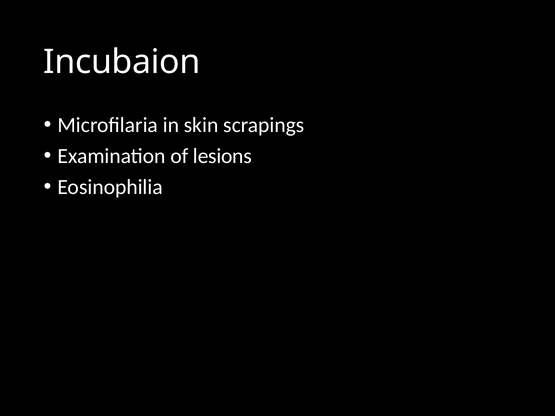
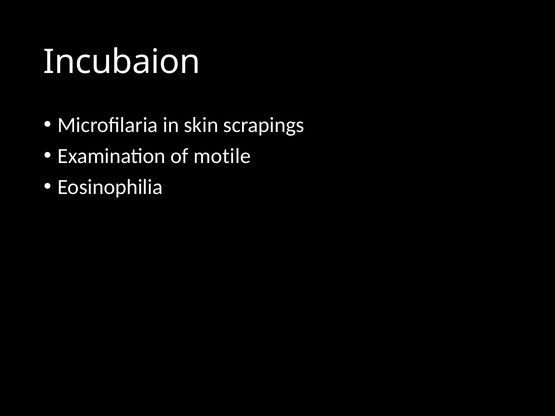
lesions: lesions -> motile (222, 156)
